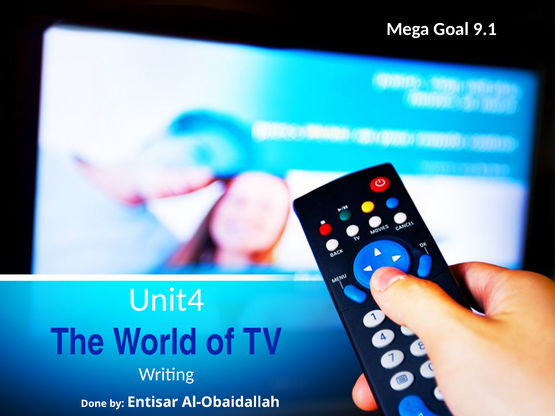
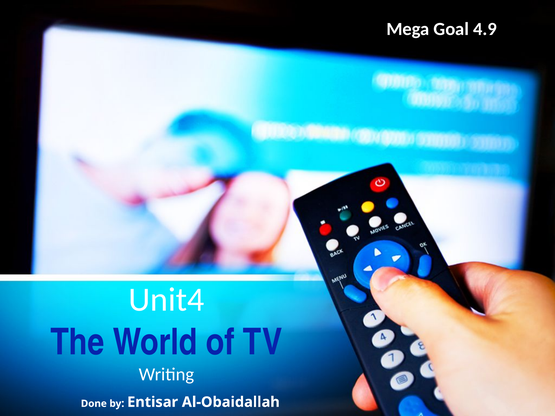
9.1: 9.1 -> 4.9 (485, 29)
